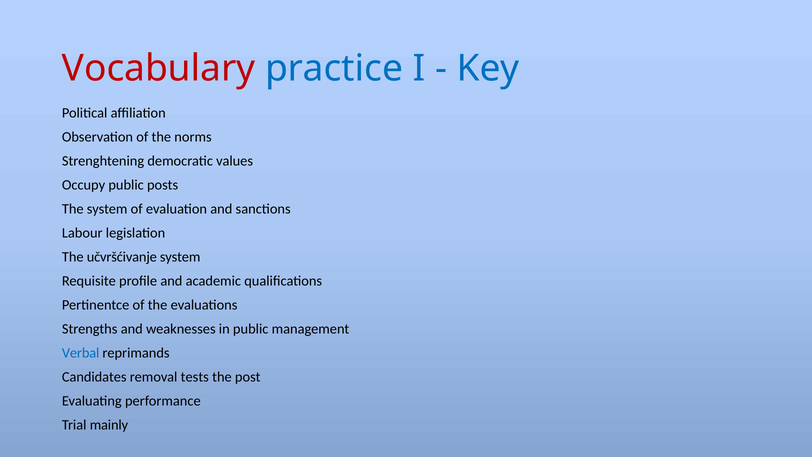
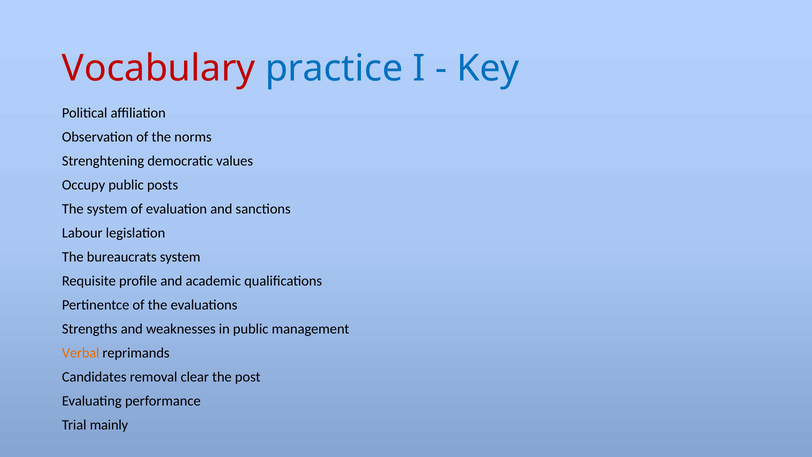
učvršćivanje: učvršćivanje -> bureaucrats (122, 257)
Verbal colour: blue -> orange (81, 353)
tests: tests -> clear (195, 377)
